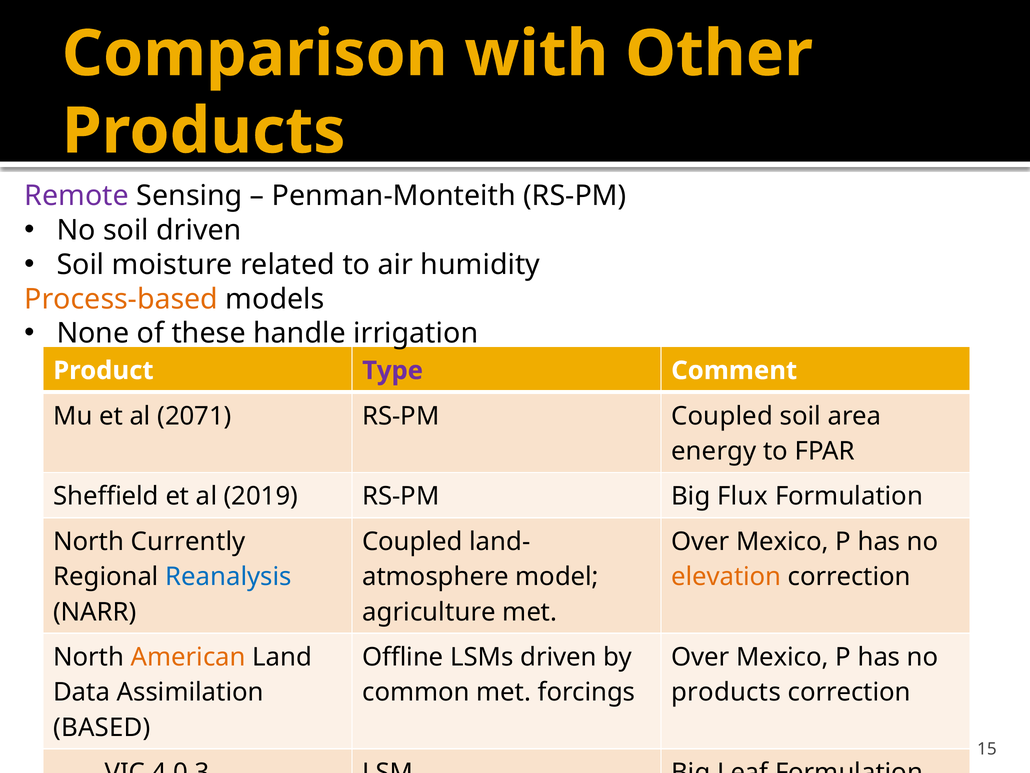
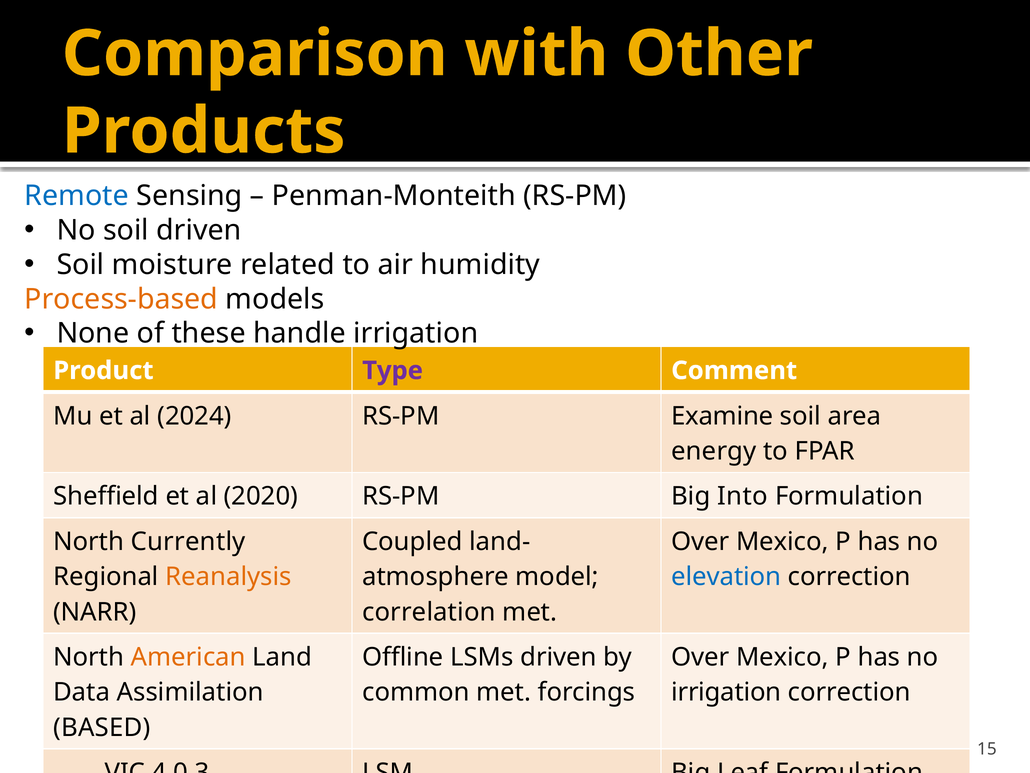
Remote colour: purple -> blue (77, 196)
2071: 2071 -> 2024 (195, 416)
RS-PM Coupled: Coupled -> Examine (722, 416)
2019: 2019 -> 2020 (261, 496)
Flux: Flux -> Into (743, 496)
Reanalysis colour: blue -> orange (228, 577)
elevation colour: orange -> blue (726, 577)
agriculture: agriculture -> correlation (429, 612)
products: products -> irrigation (726, 692)
